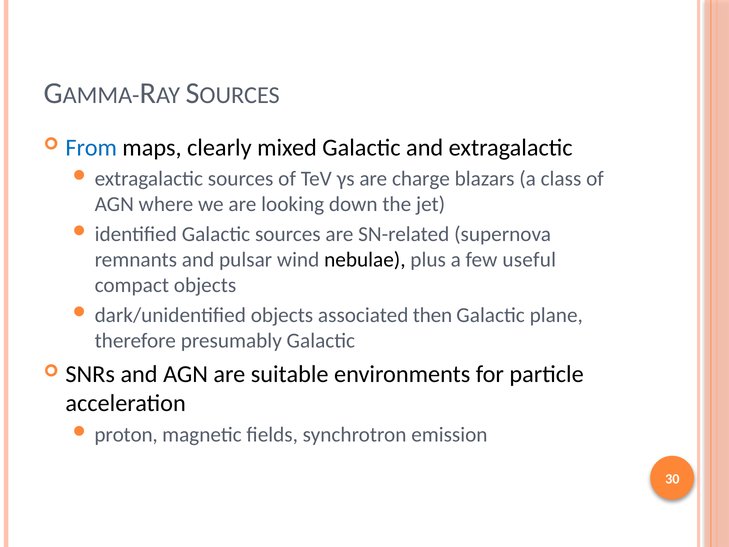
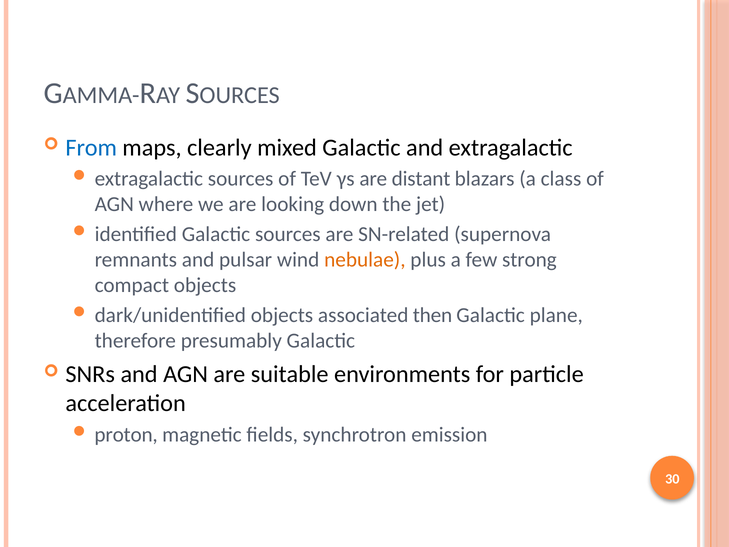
charge: charge -> distant (421, 179)
nebulae colour: black -> orange (365, 260)
useful: useful -> strong (529, 260)
